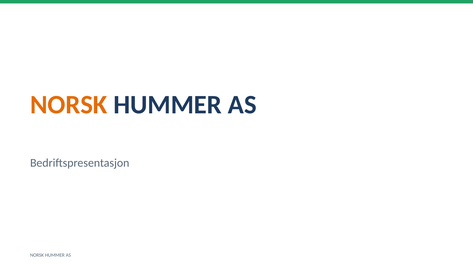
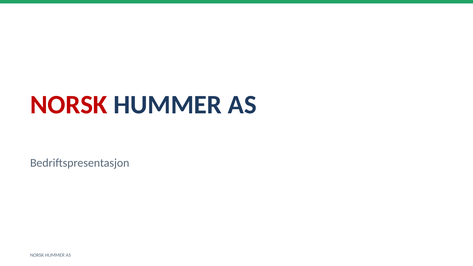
NORSK colour: orange -> red (69, 105)
